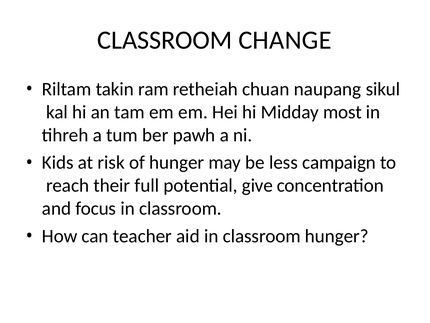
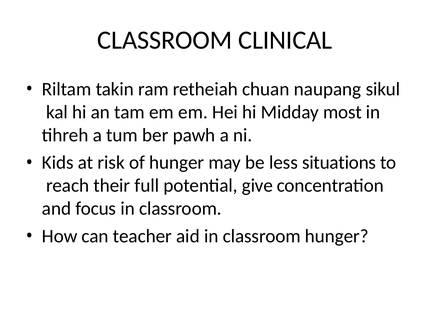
CHANGE: CHANGE -> CLINICAL (285, 40)
campaign: campaign -> situations (339, 162)
